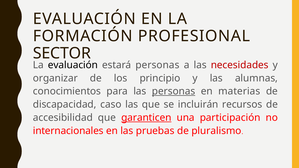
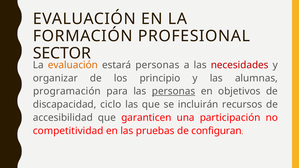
evaluación colour: black -> orange (73, 65)
conocimientos: conocimientos -> programación (67, 91)
materias: materias -> objetivos (239, 91)
caso: caso -> ciclo (111, 105)
garanticen underline: present -> none (146, 118)
internacionales: internacionales -> competitividad (68, 131)
pluralismo: pluralismo -> configuran (216, 131)
